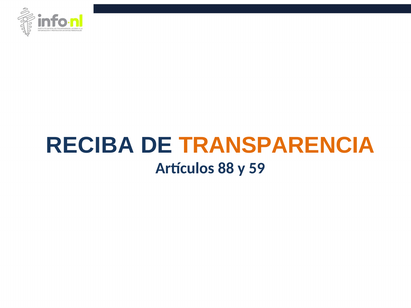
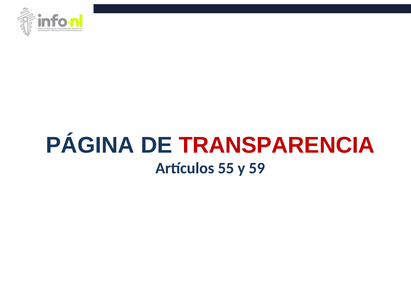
RECIBA: RECIBA -> PÁGINA (90, 146)
TRANSPARENCIA colour: orange -> red (277, 146)
88: 88 -> 55 (226, 168)
